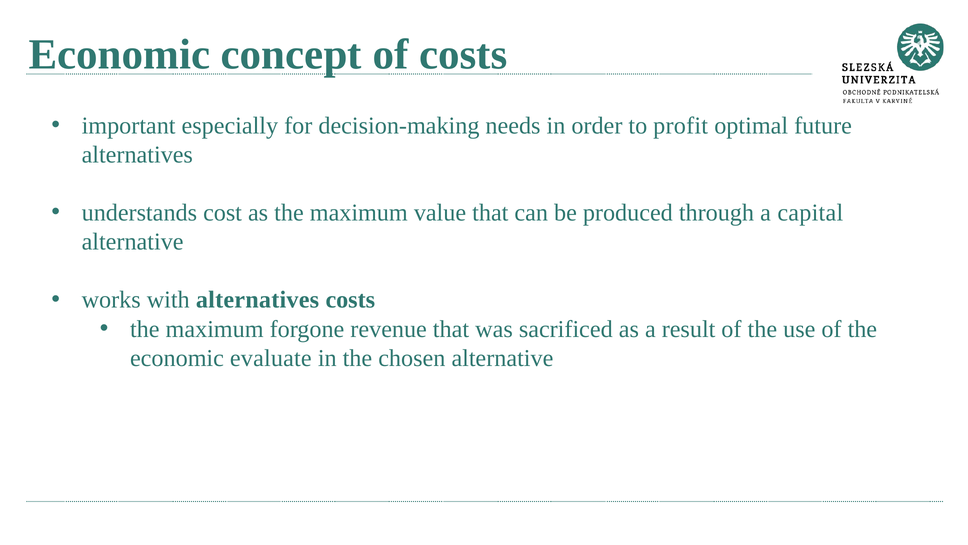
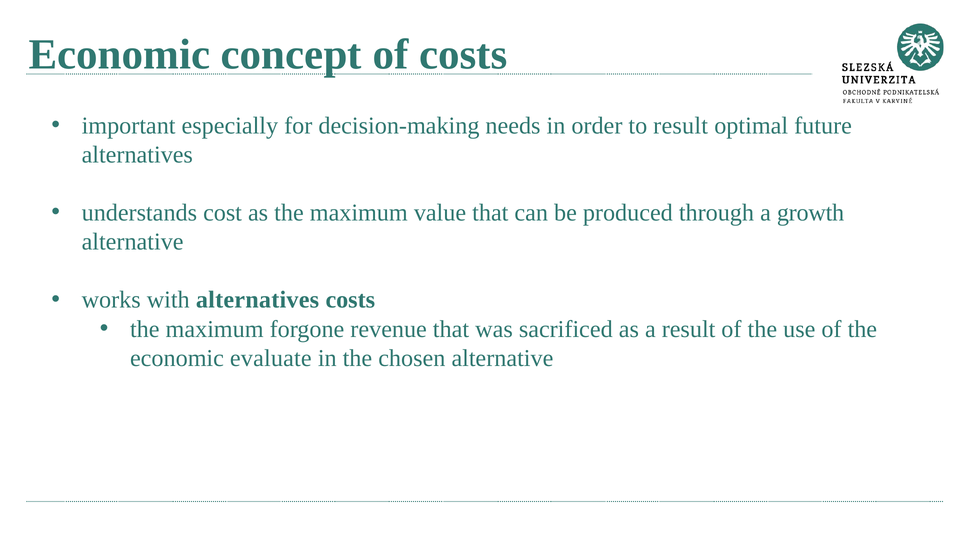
to profit: profit -> result (681, 125)
capital: capital -> growth (811, 213)
